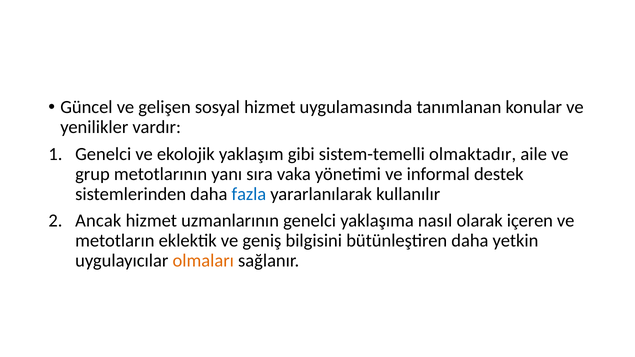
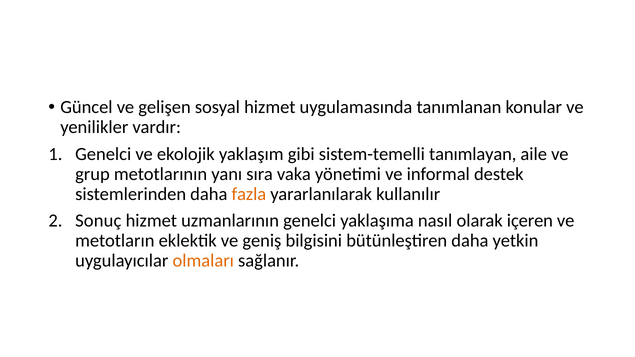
olmaktadır: olmaktadır -> tanımlayan (473, 154)
fazla colour: blue -> orange (249, 194)
Ancak: Ancak -> Sonuç (98, 221)
